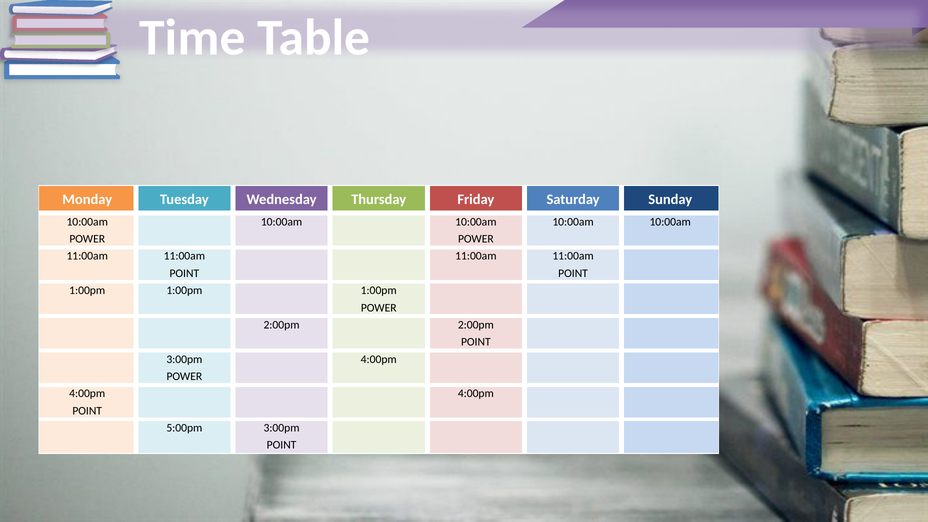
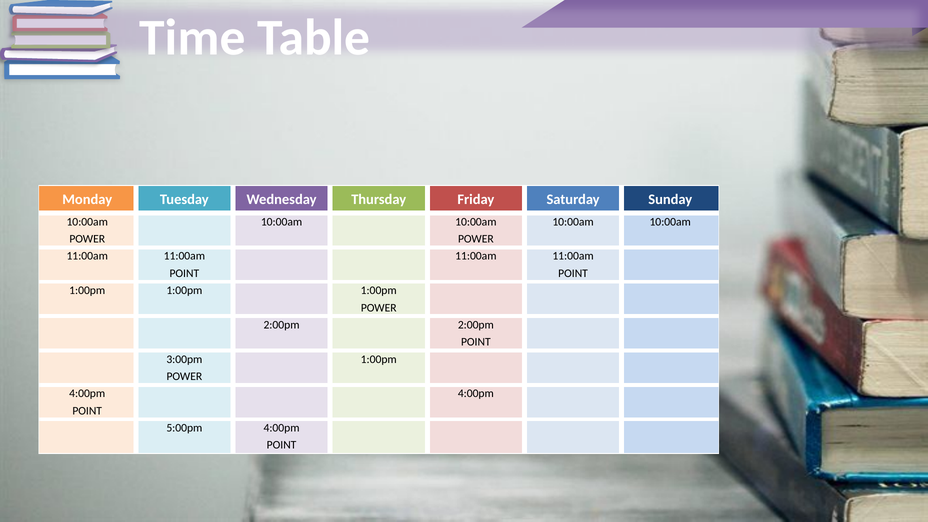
3:00pm 4:00pm: 4:00pm -> 1:00pm (379, 359)
5:00pm 3:00pm: 3:00pm -> 4:00pm (282, 428)
